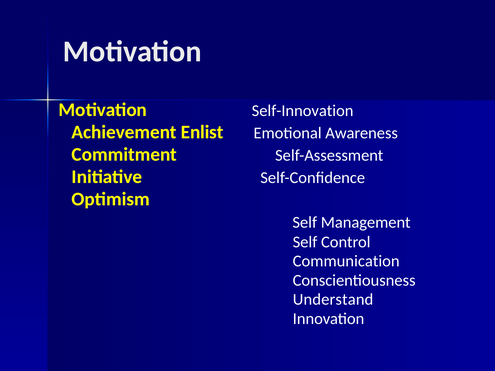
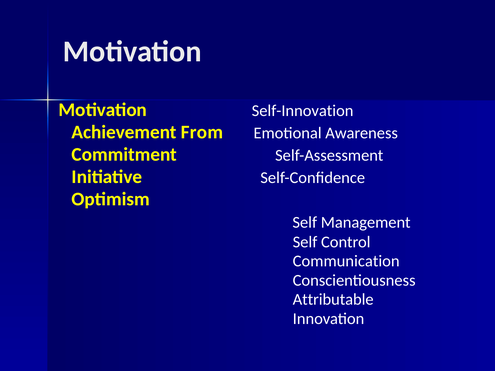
Enlist: Enlist -> From (202, 132)
Understand: Understand -> Attributable (333, 300)
